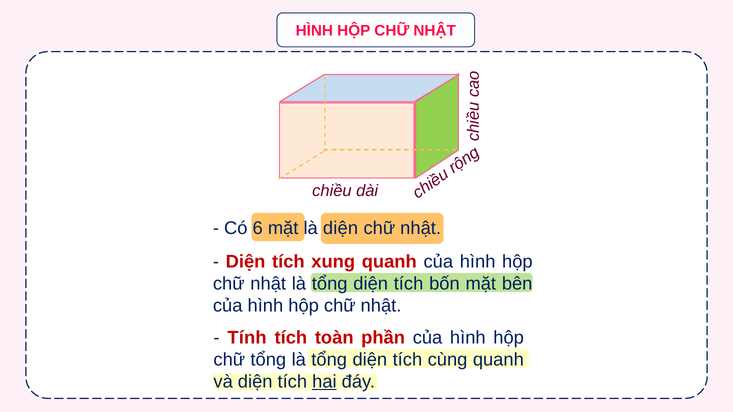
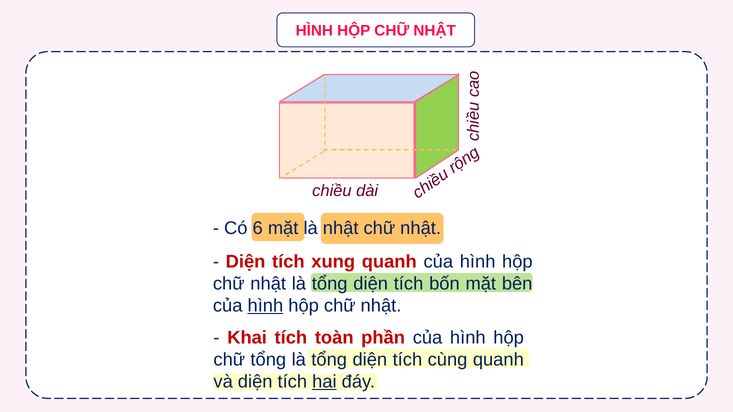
là diện: diện -> nhật (341, 229)
hình underline: none -> present (265, 306)
Tính: Tính -> Khai (247, 338)
